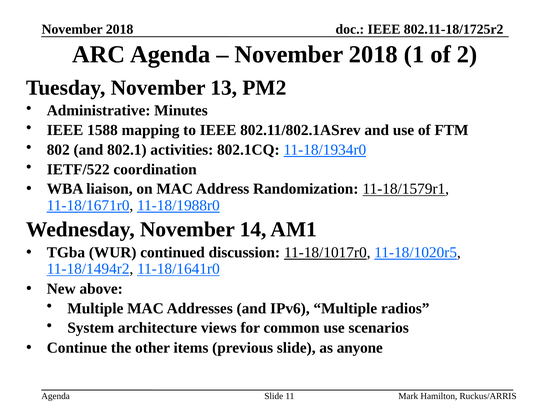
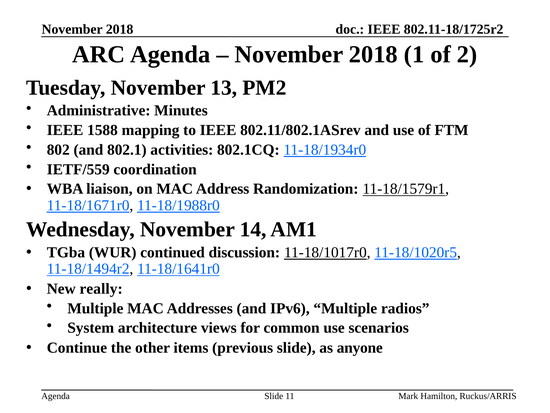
IETF/522: IETF/522 -> IETF/559 (78, 169)
above: above -> really (101, 288)
